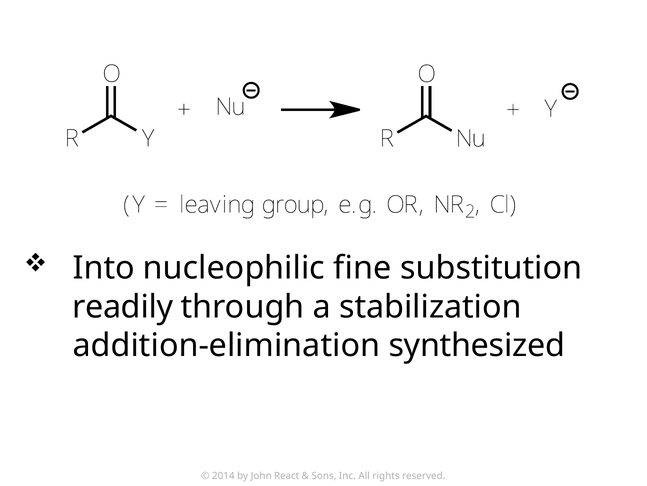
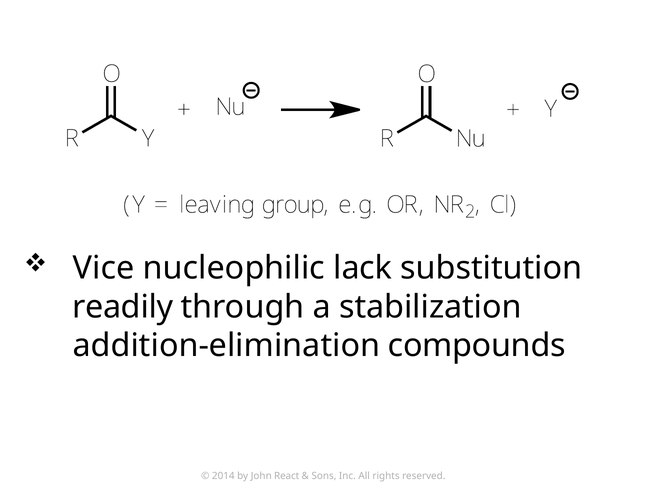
Into: Into -> Vice (104, 268)
fine: fine -> lack (363, 268)
synthesized: synthesized -> compounds (477, 345)
